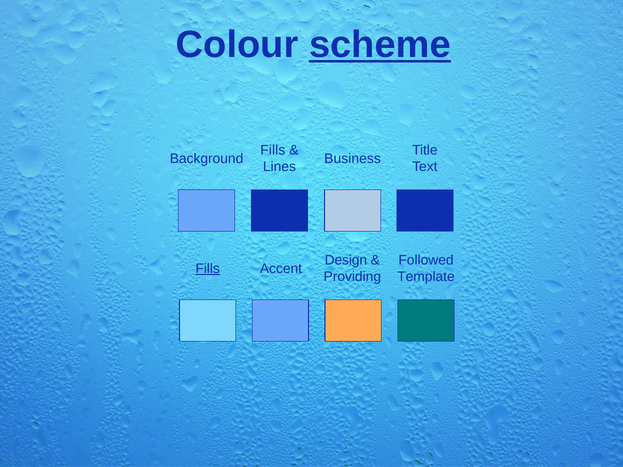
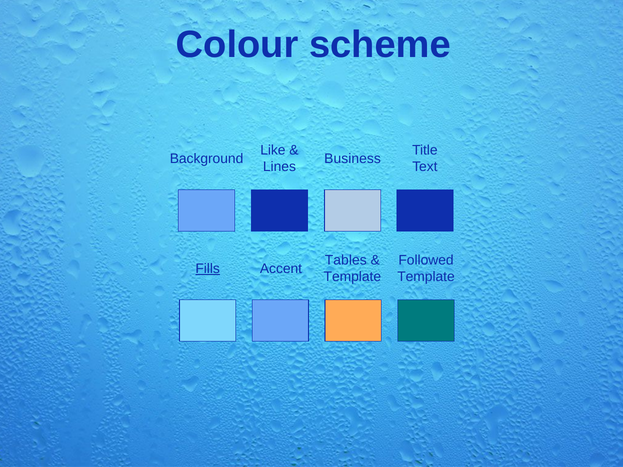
scheme underline: present -> none (380, 45)
Fills: Fills -> Like (273, 150)
Design: Design -> Tables (346, 260)
Providing: Providing -> Template (352, 277)
